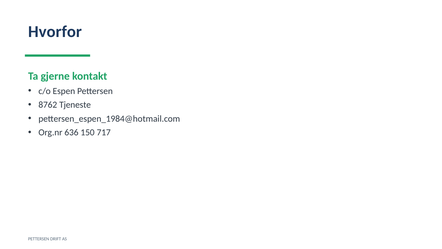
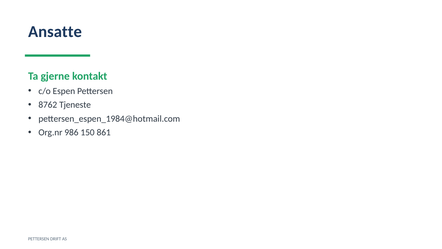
Hvorfor: Hvorfor -> Ansatte (55, 32)
636: 636 -> 986 (71, 132)
717: 717 -> 861 (104, 132)
